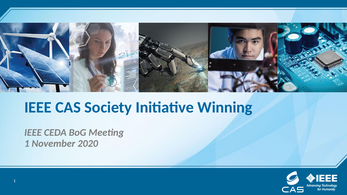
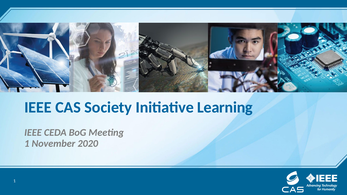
Winning: Winning -> Learning (225, 107)
